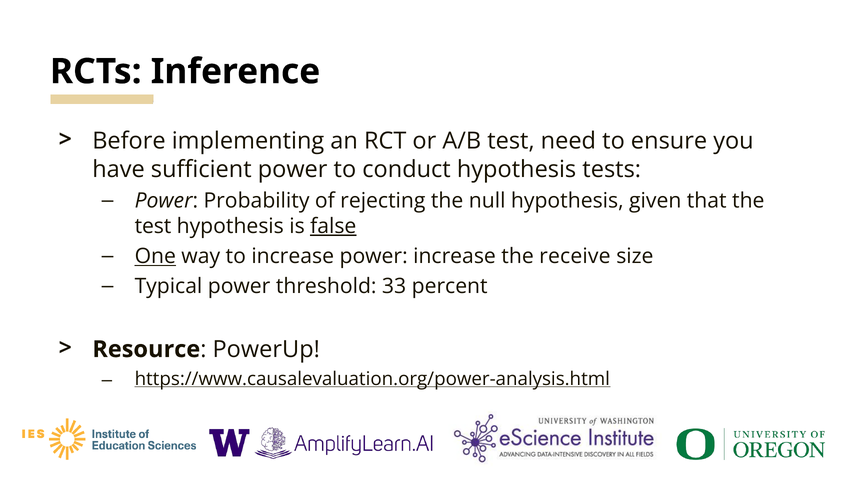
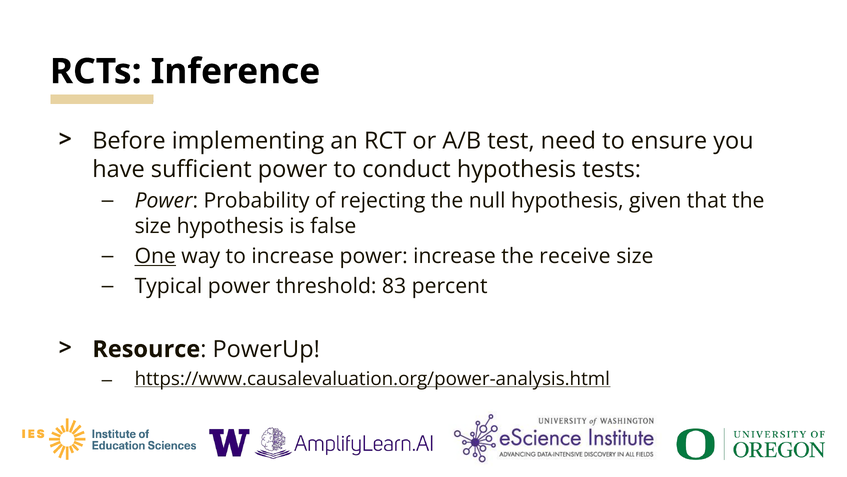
test: test -> size (153, 226)
false underline: present -> none (333, 226)
33: 33 -> 83 (394, 286)
